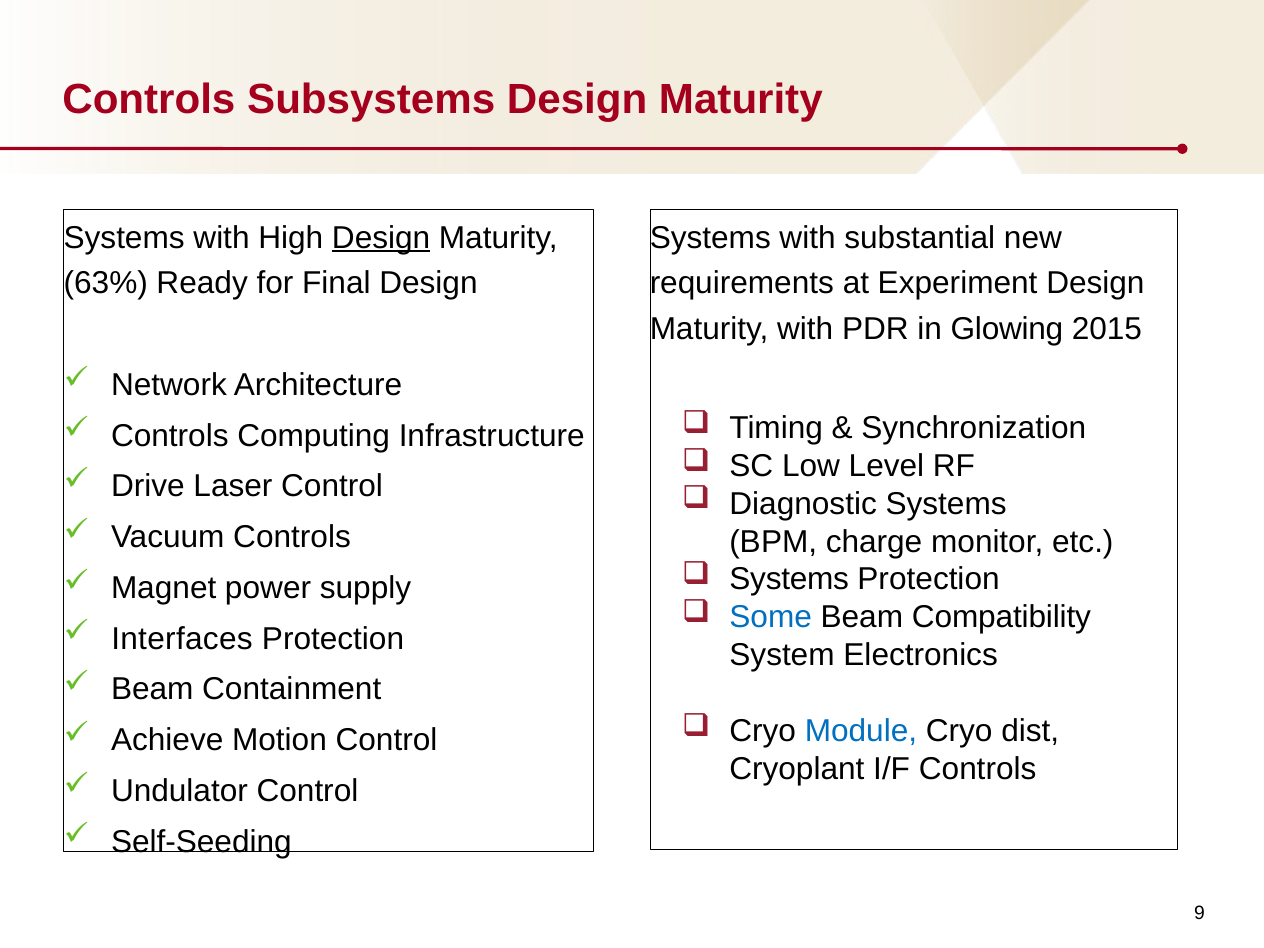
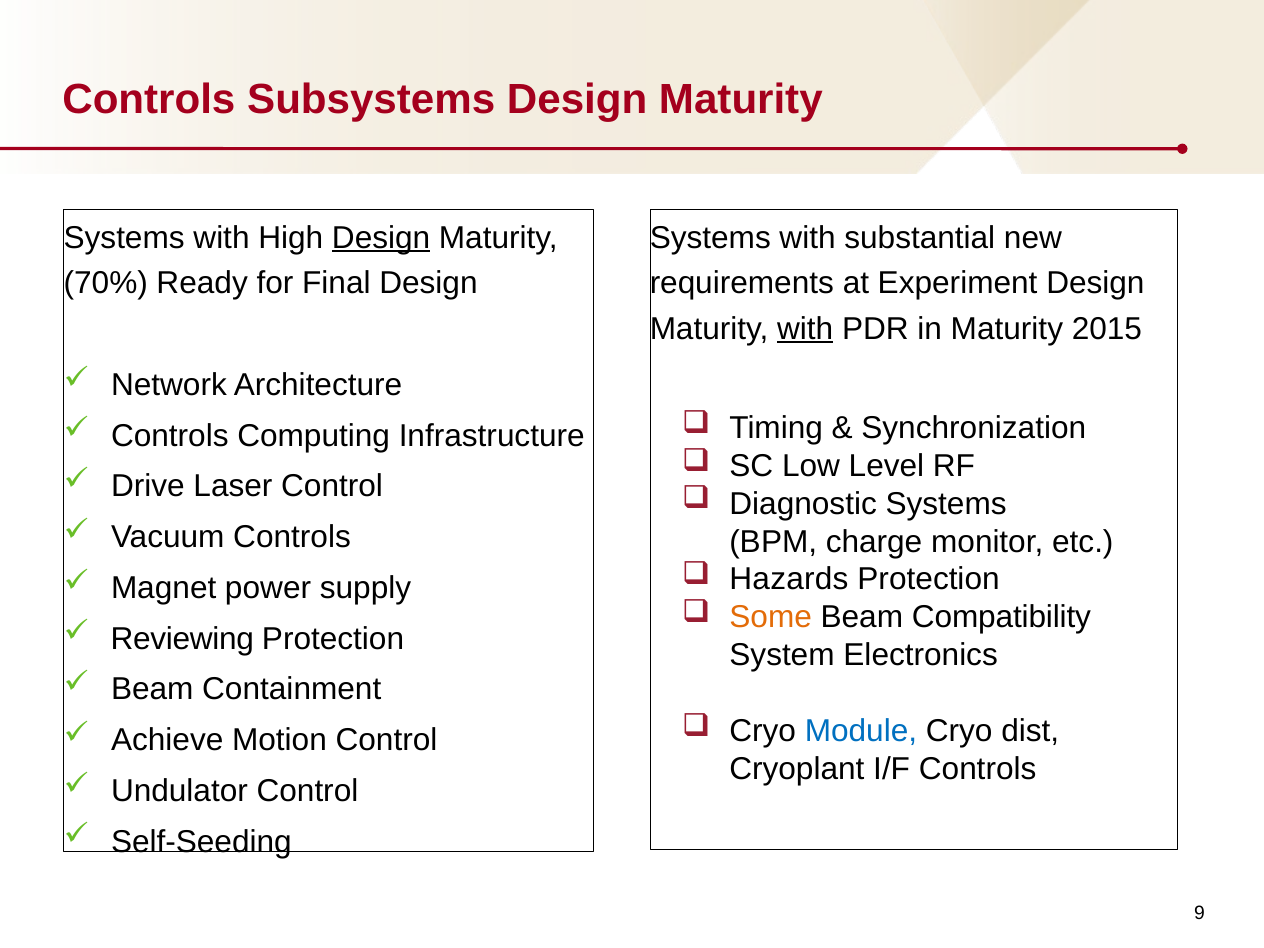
63%: 63% -> 70% (106, 283)
with underline: none -> present (805, 329)
in Glowing: Glowing -> Maturity (1007, 329)
Systems: Systems -> Hazards (789, 580)
Some colour: blue -> orange (771, 617)
Interfaces: Interfaces -> Reviewing (182, 639)
